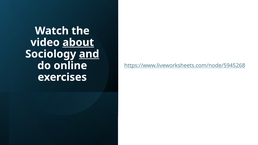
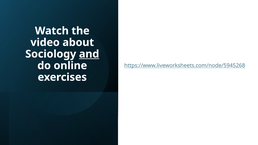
about underline: present -> none (78, 42)
